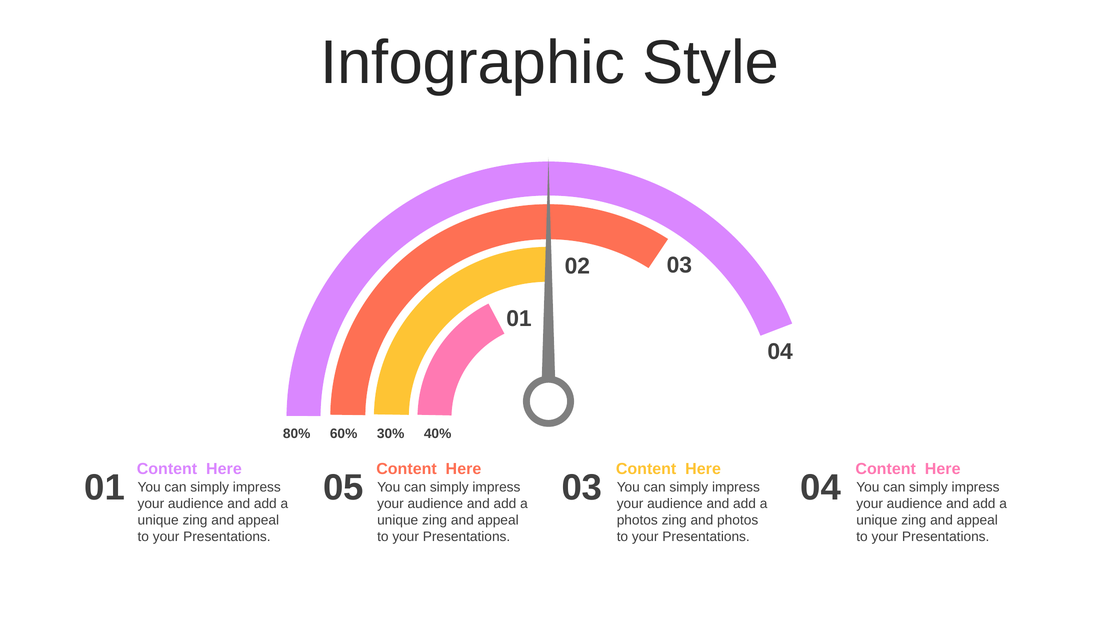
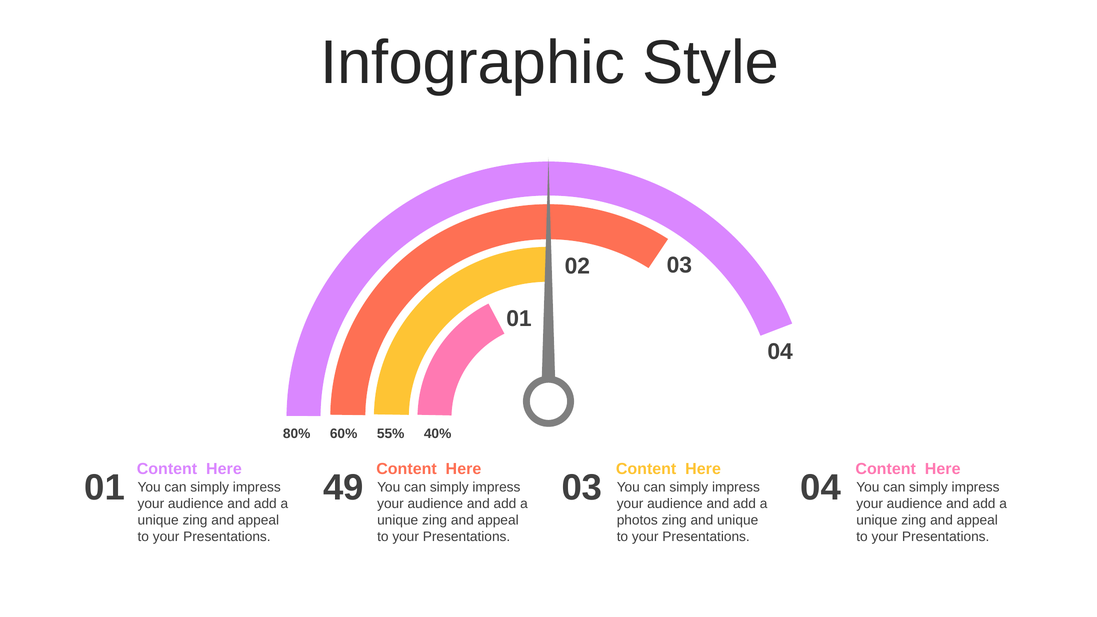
30%: 30% -> 55% (391, 434)
05: 05 -> 49 (343, 488)
and photos: photos -> unique (738, 520)
